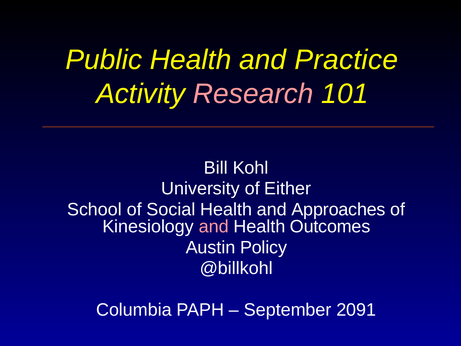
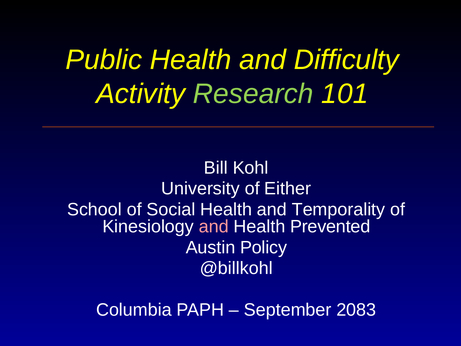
Practice: Practice -> Difficulty (346, 60)
Research colour: pink -> light green (253, 94)
Approaches: Approaches -> Temporality (338, 209)
Outcomes: Outcomes -> Prevented (330, 227)
2091: 2091 -> 2083 (356, 310)
